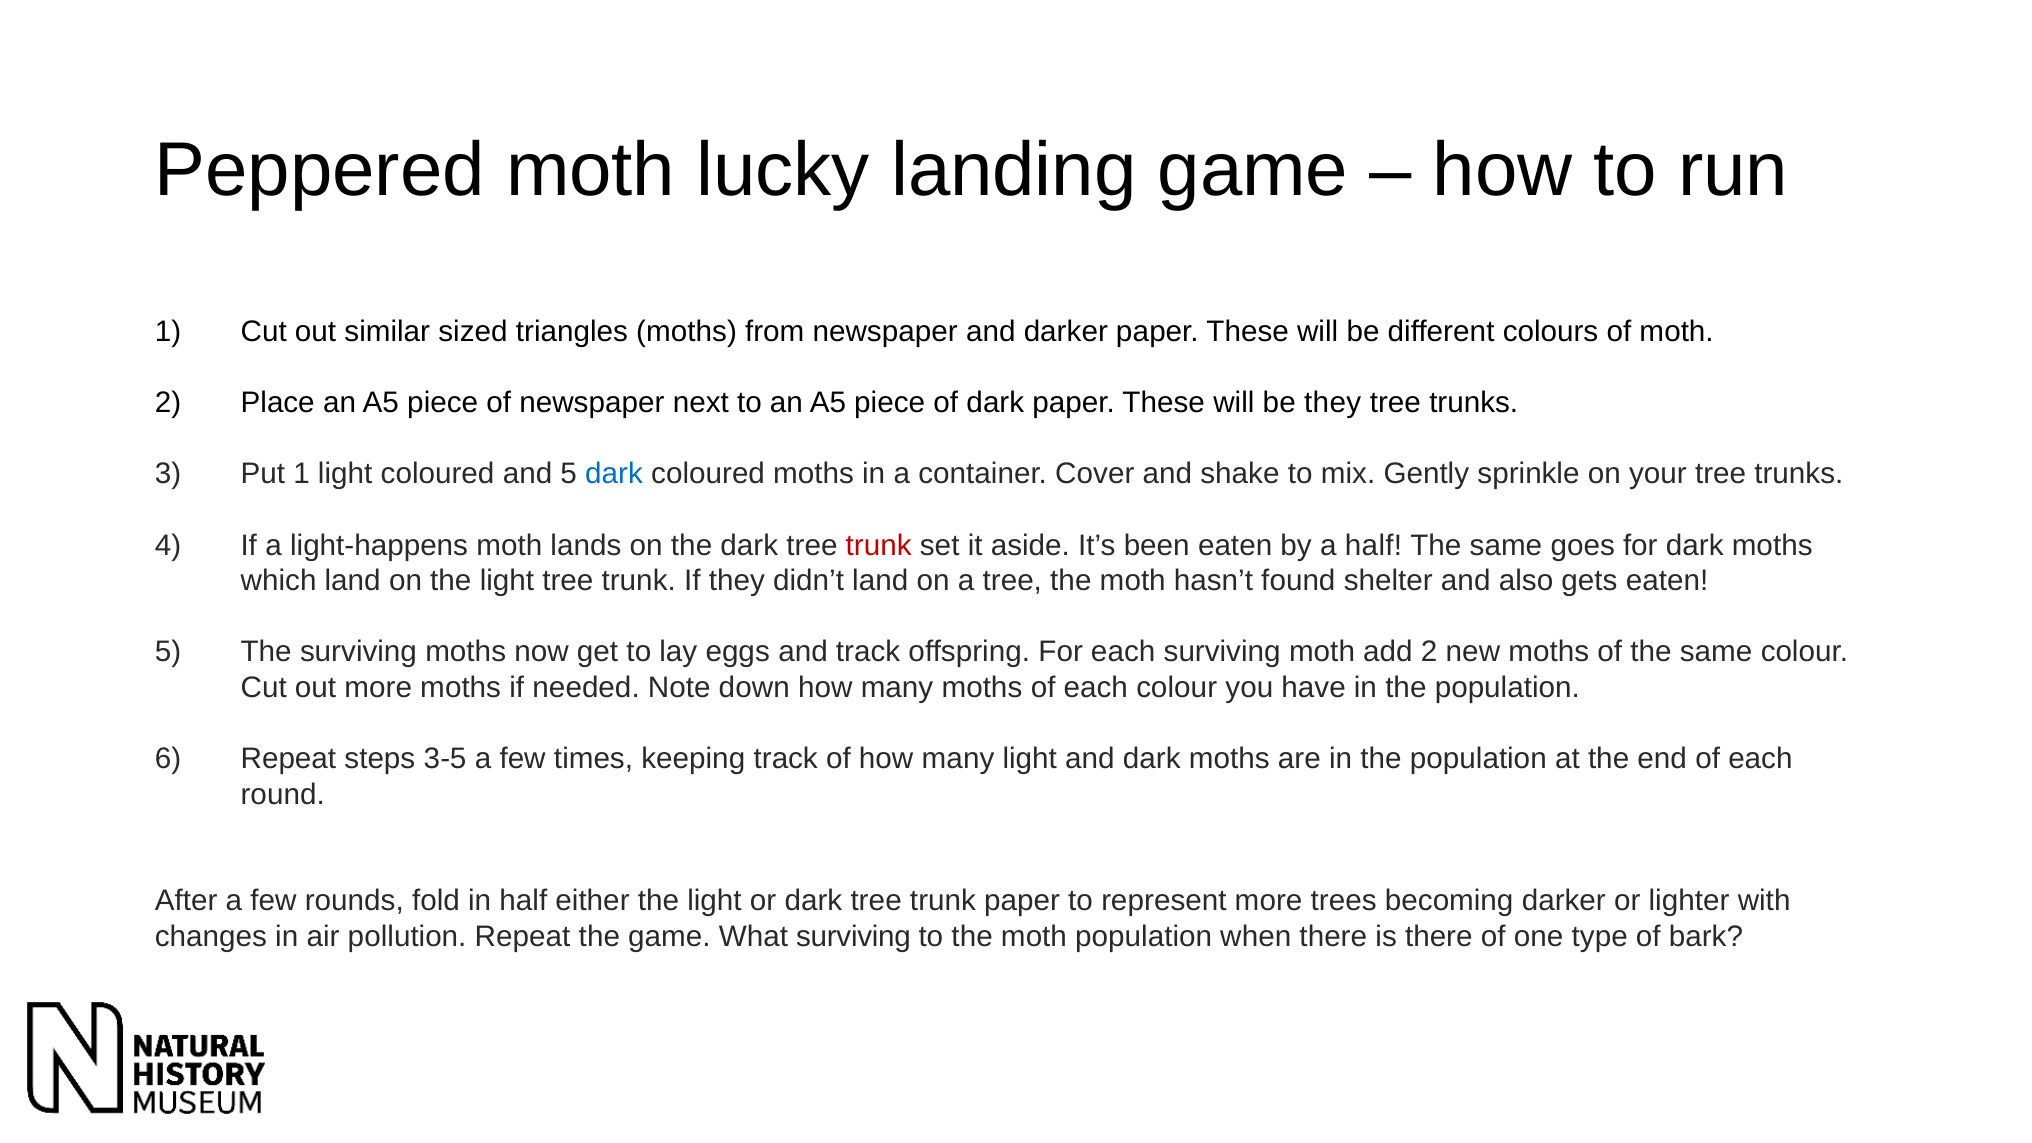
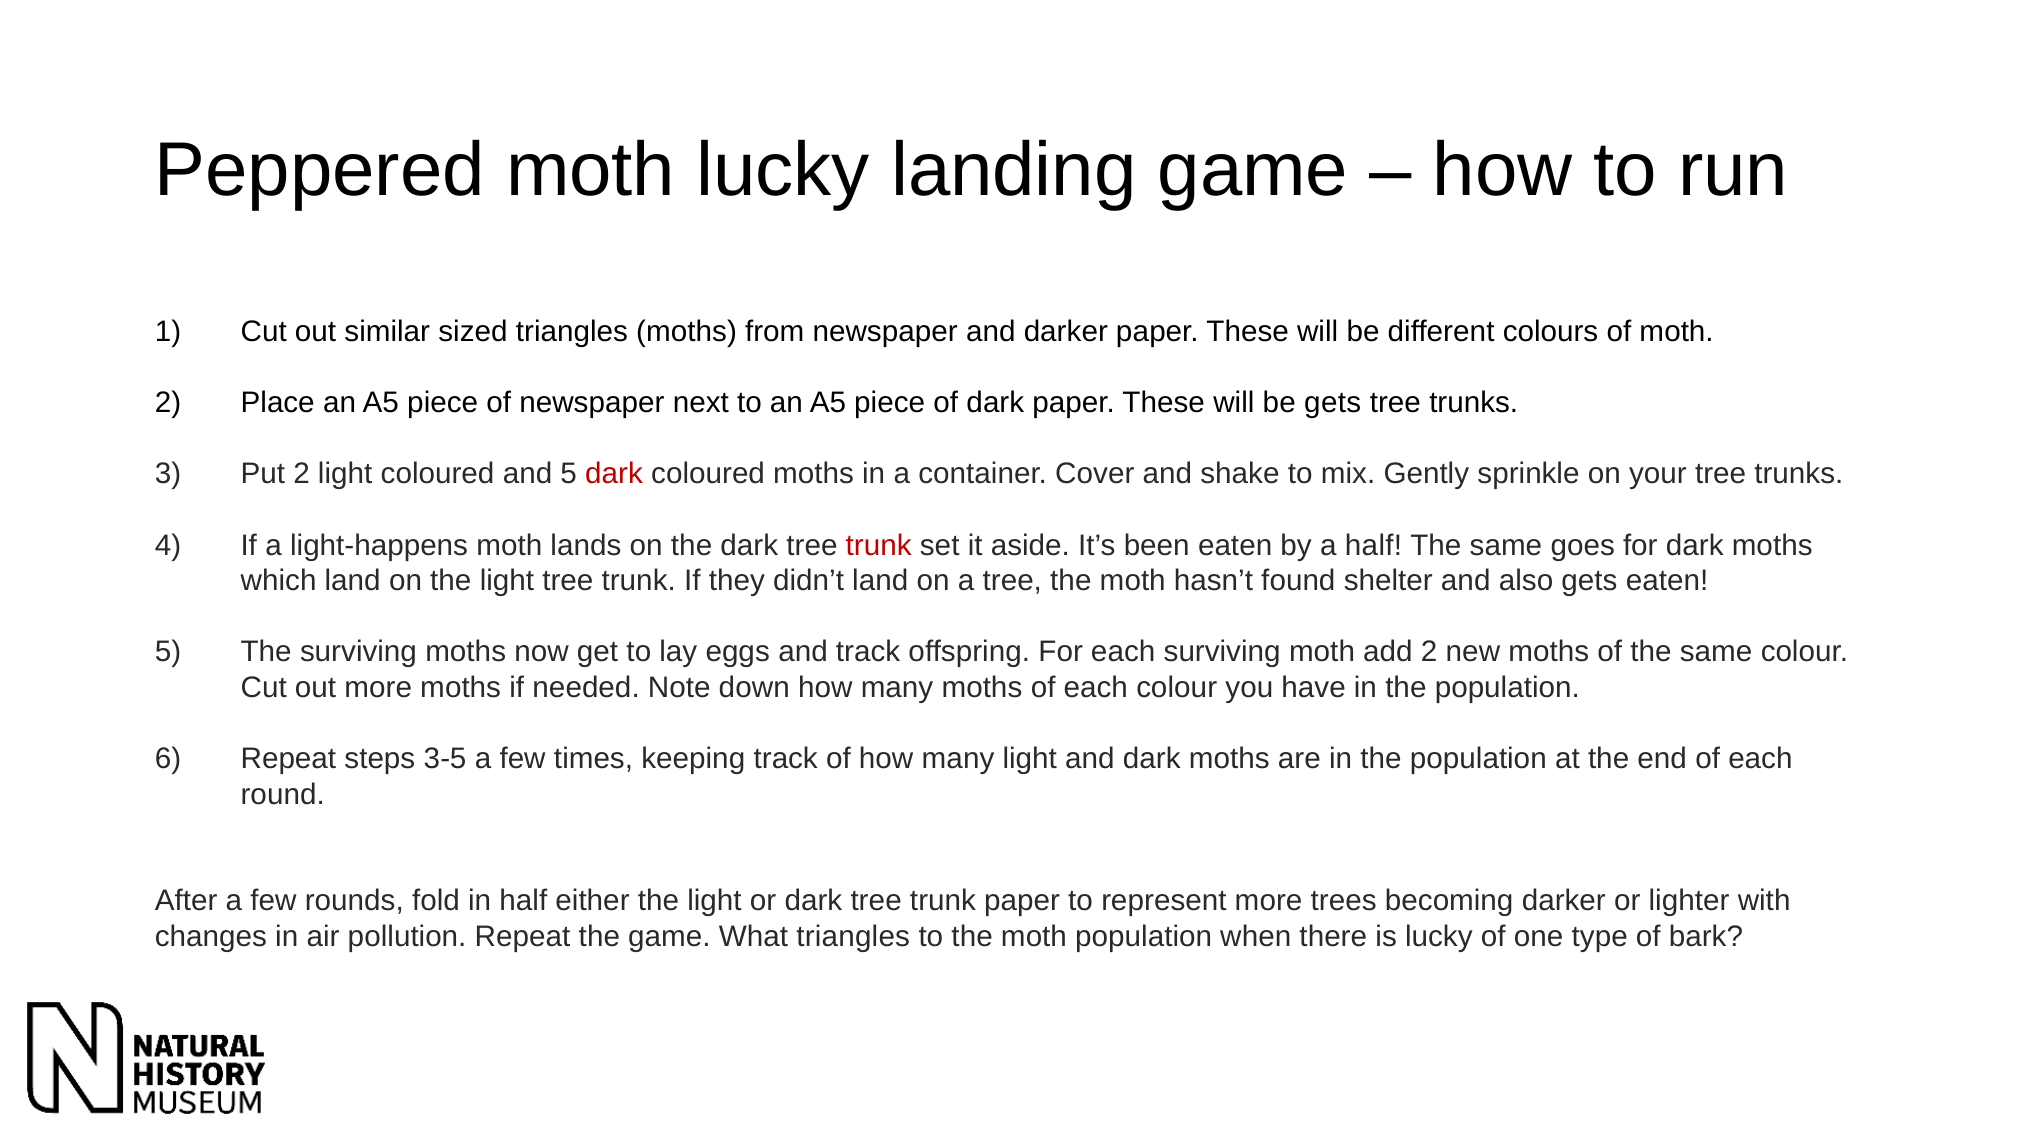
be they: they -> gets (1333, 403)
Put 1: 1 -> 2 (302, 474)
dark colour: blue -> red (614, 474)
What surviving: surviving -> triangles (853, 937)
is there: there -> lucky (1439, 937)
